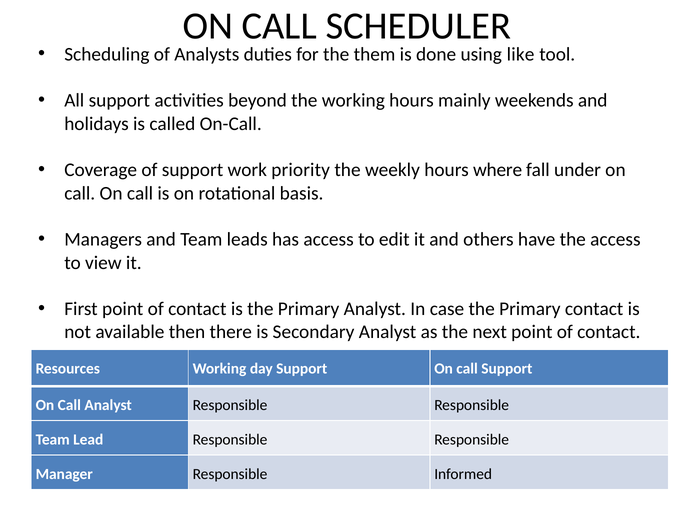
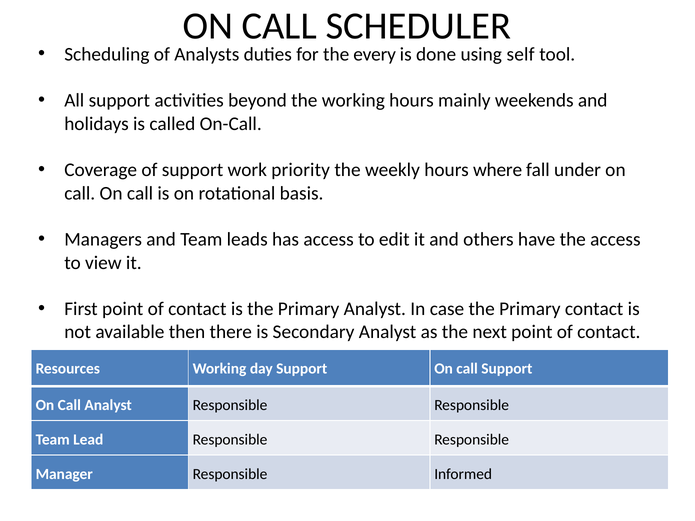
them: them -> every (375, 54)
like: like -> self (521, 54)
